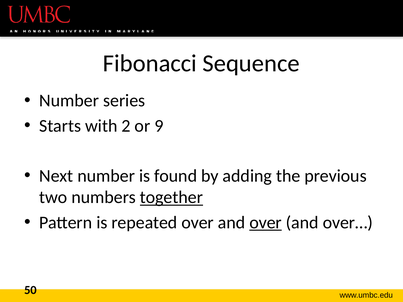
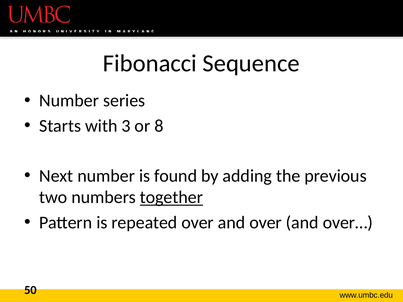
2: 2 -> 3 (126, 126)
9: 9 -> 8 (159, 126)
over underline: present -> none (266, 223)
